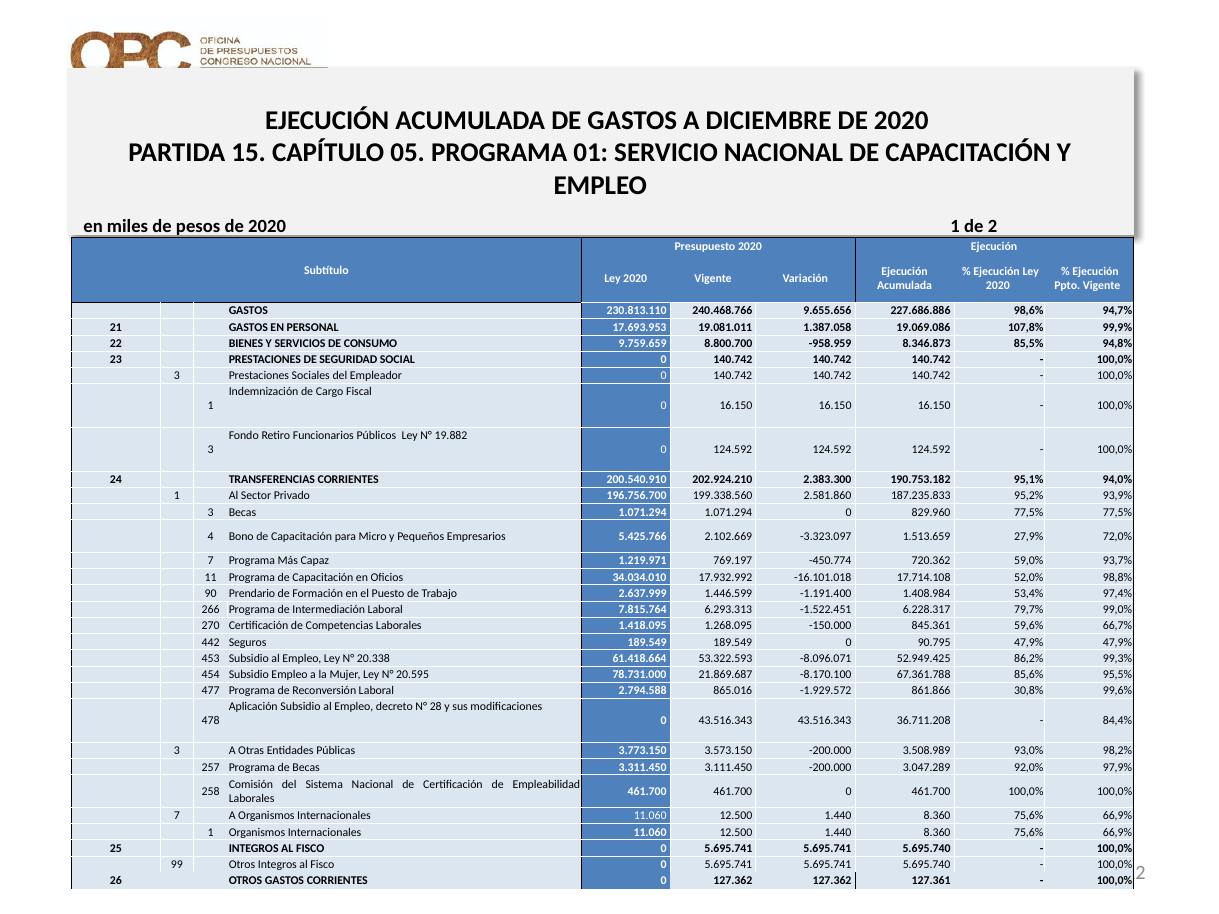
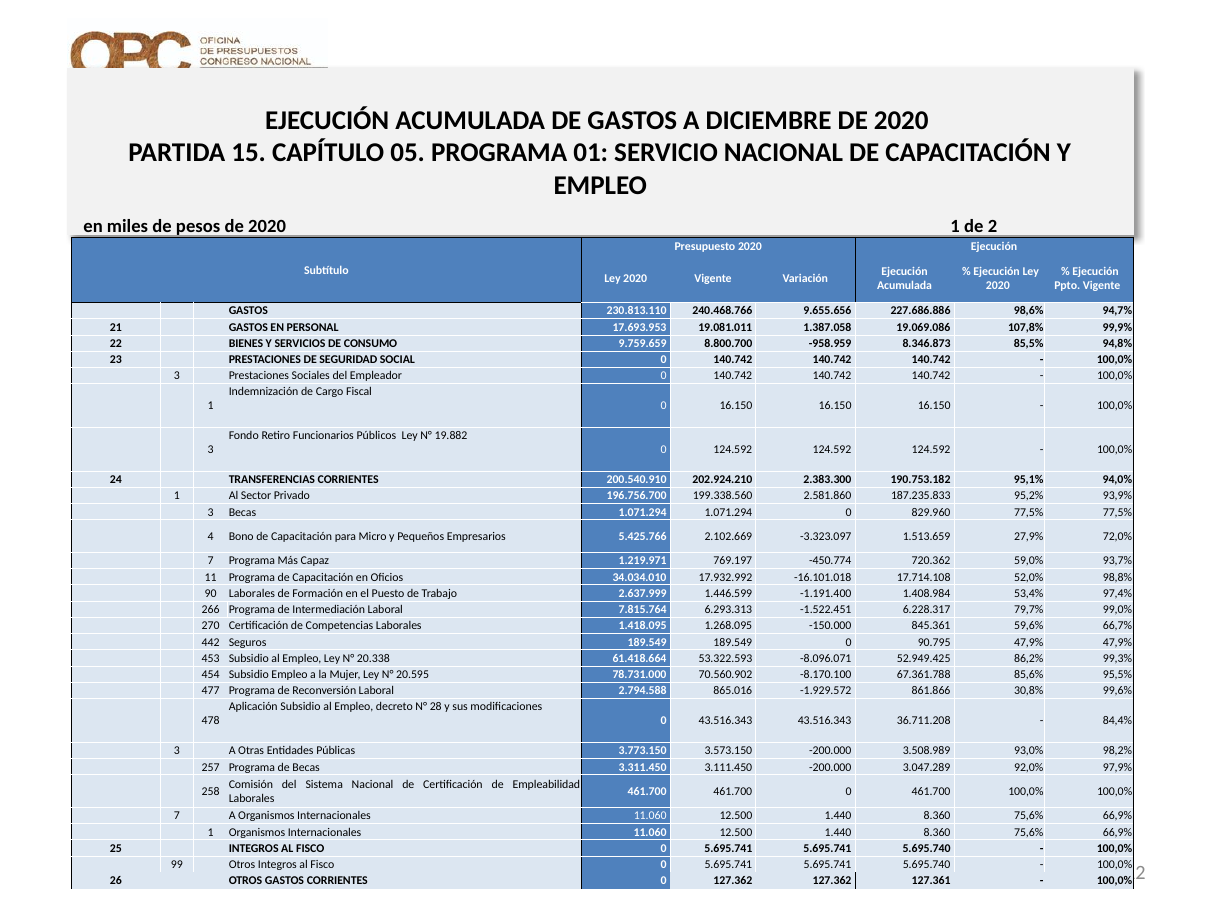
90 Prendario: Prendario -> Laborales (252, 594)
21.869.687: 21.869.687 -> 70.560.902 (726, 675)
